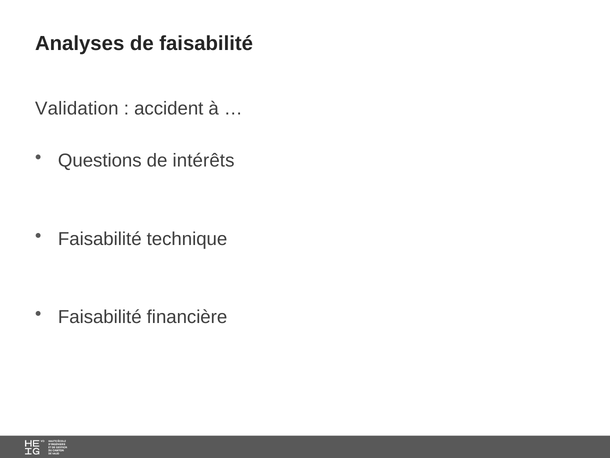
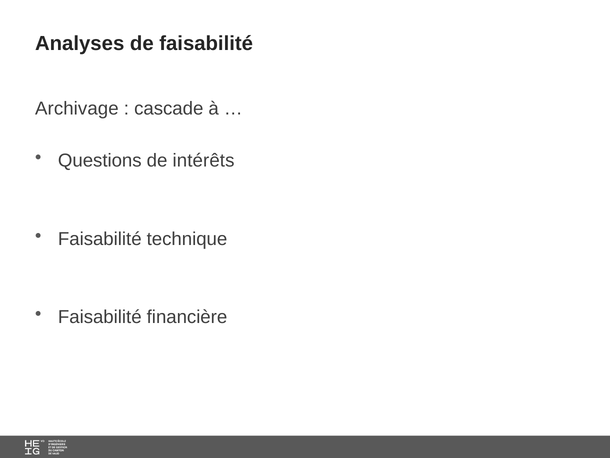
Validation: Validation -> Archivage (77, 108)
accident: accident -> cascade (169, 108)
